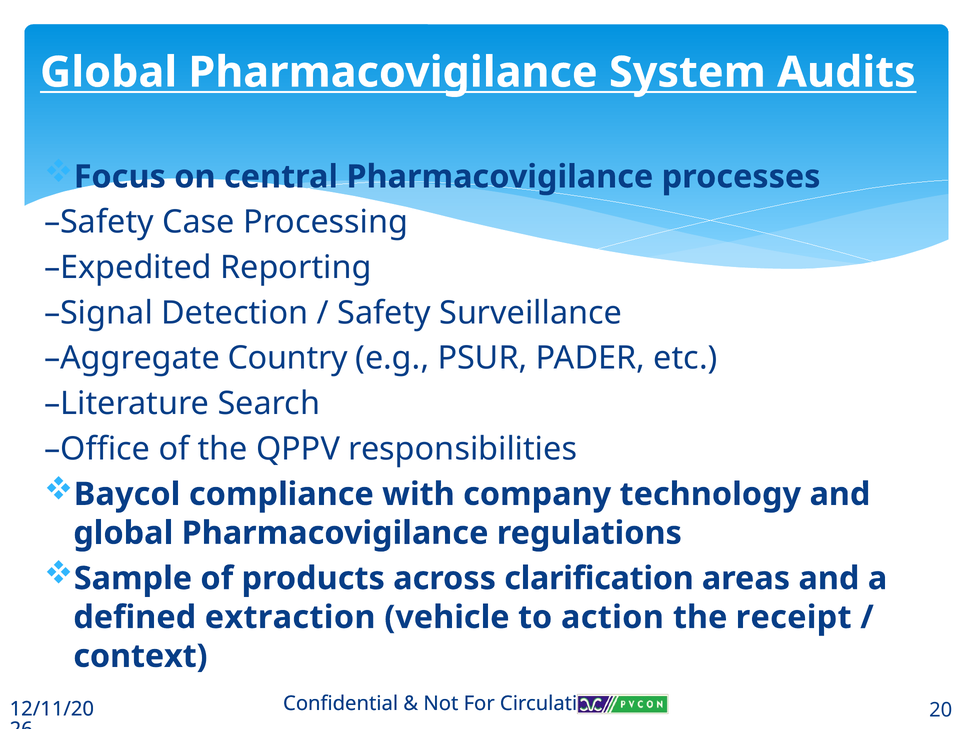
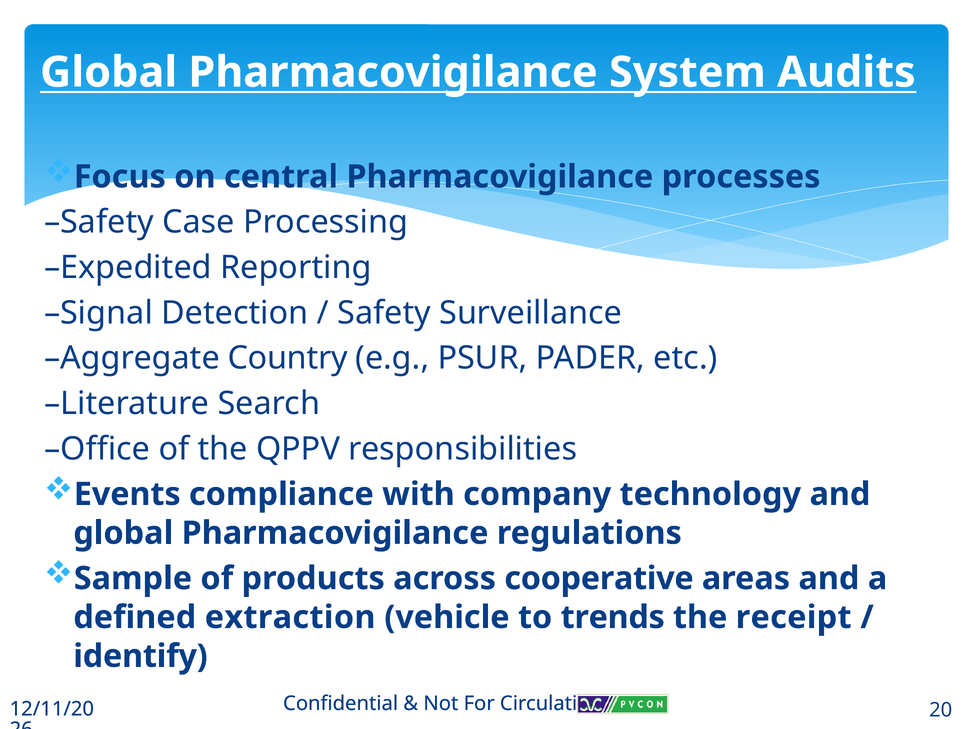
Baycol: Baycol -> Events (127, 494)
clarification: clarification -> cooperative (599, 578)
action: action -> trends (613, 617)
context: context -> identify (140, 656)
